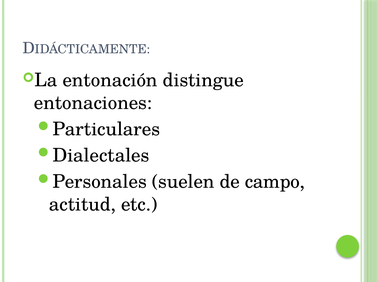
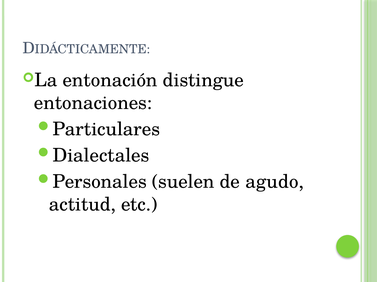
campo: campo -> agudo (275, 182)
